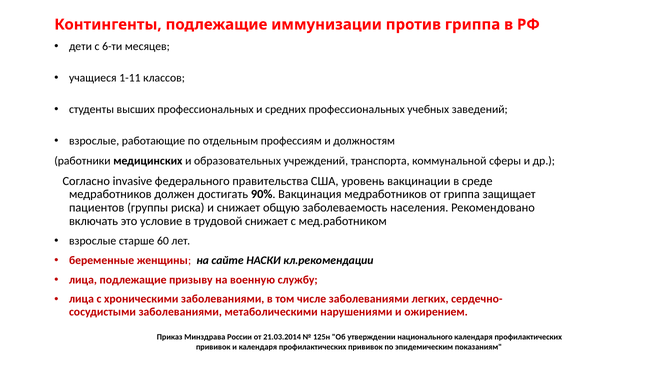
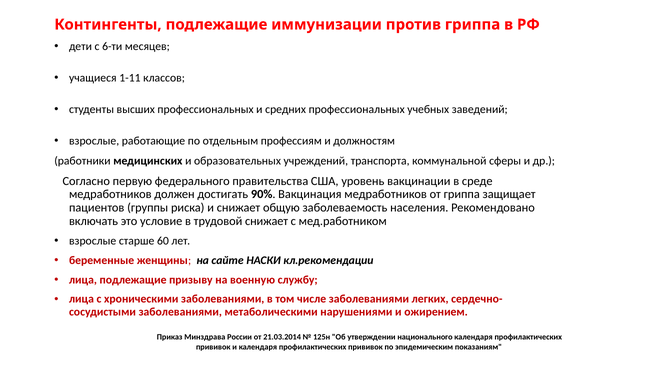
invasive: invasive -> первую (132, 181)
